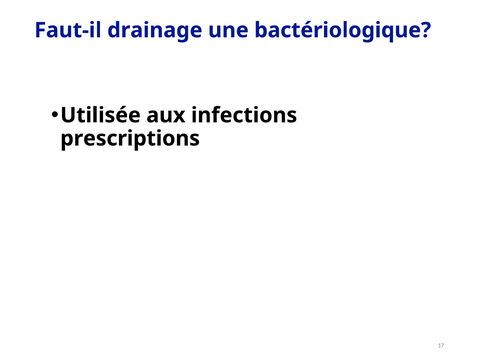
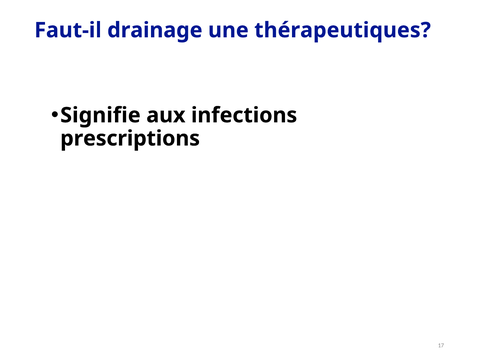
bactériologique: bactériologique -> thérapeutiques (343, 30)
Utilisée: Utilisée -> Signifie (100, 115)
